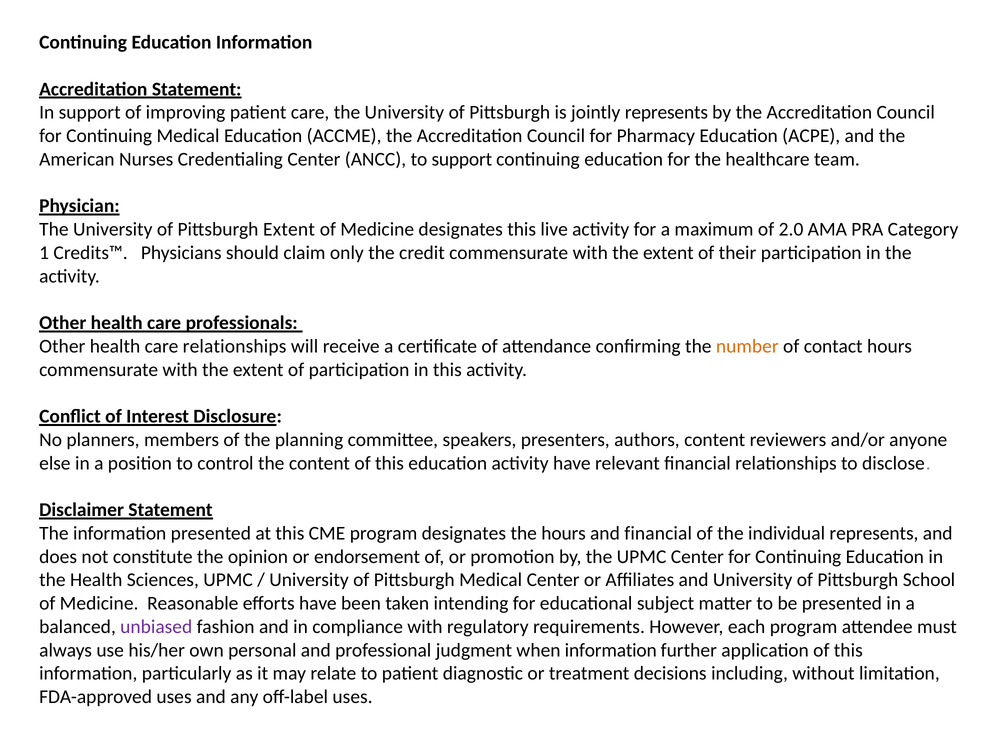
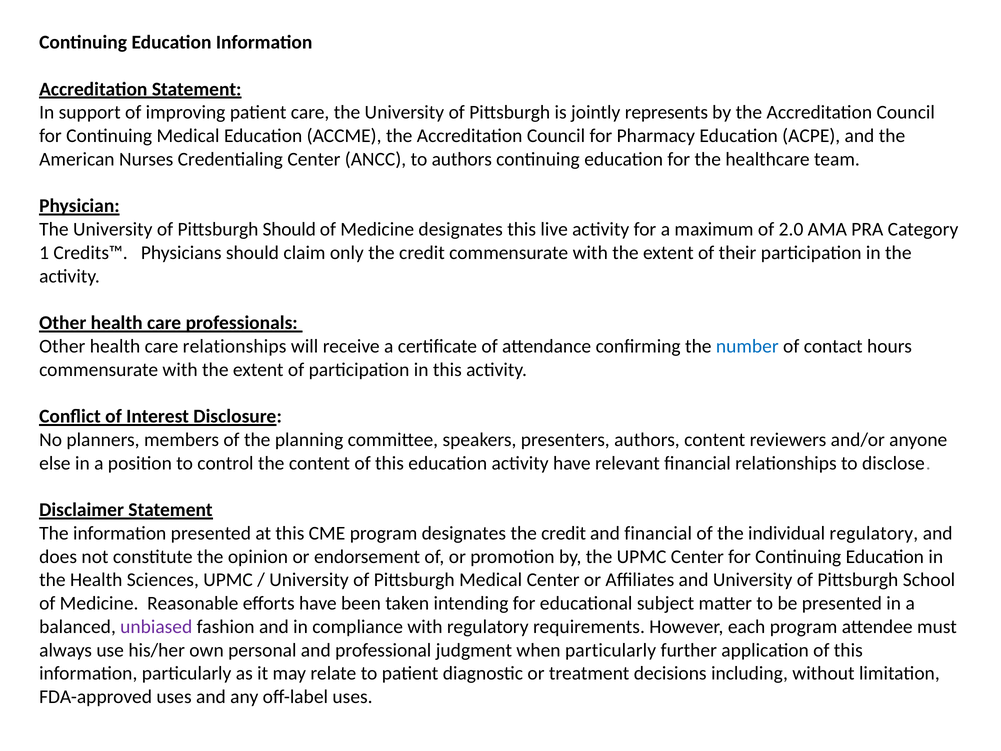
to support: support -> authors (462, 159)
Pittsburgh Extent: Extent -> Should (289, 229)
number colour: orange -> blue (747, 346)
hours: hours -> credit (564, 533)
individual represents: represents -> regulatory (874, 533)
when information: information -> particularly (611, 650)
